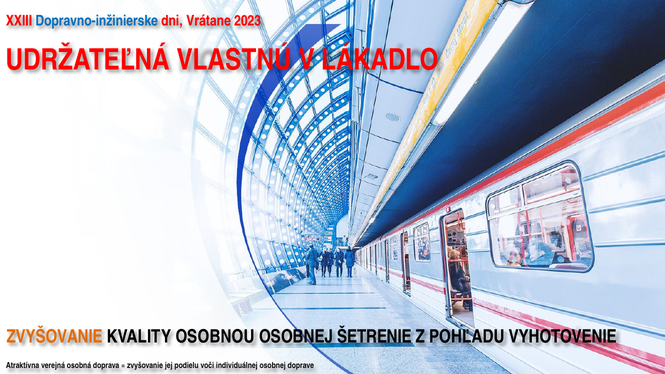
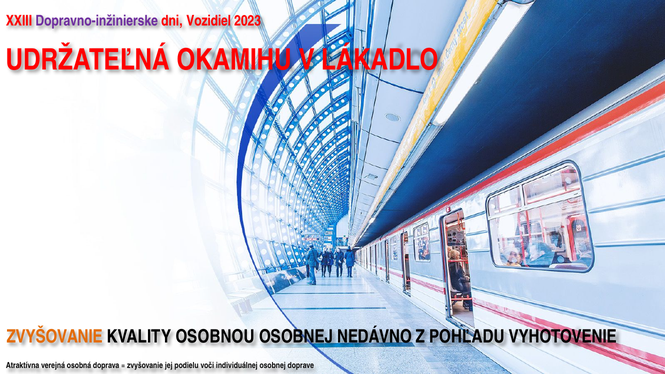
Dopravno-inžinierske colour: blue -> purple (97, 21)
Vrátane: Vrátane -> Vozidiel (209, 21)
VLASTNÚ: VLASTNÚ -> OKAMIHU (234, 60)
ŠETRENIE: ŠETRENIE -> NEDÁVNO (375, 337)
